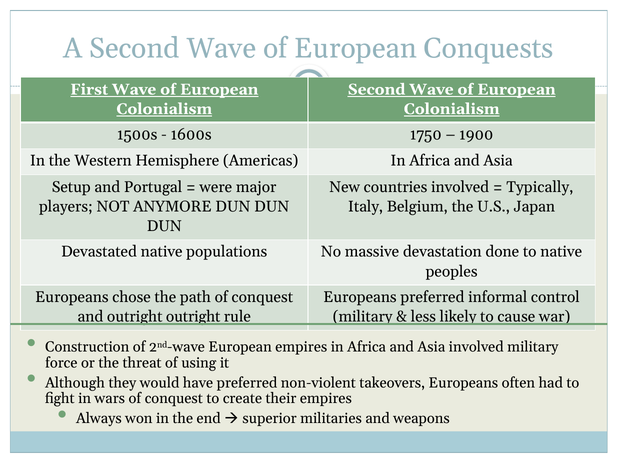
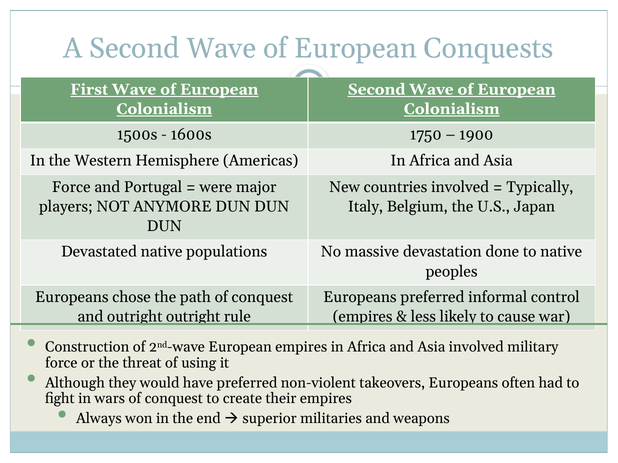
Setup: Setup -> Force (71, 187)
military: military -> empires (363, 317)
